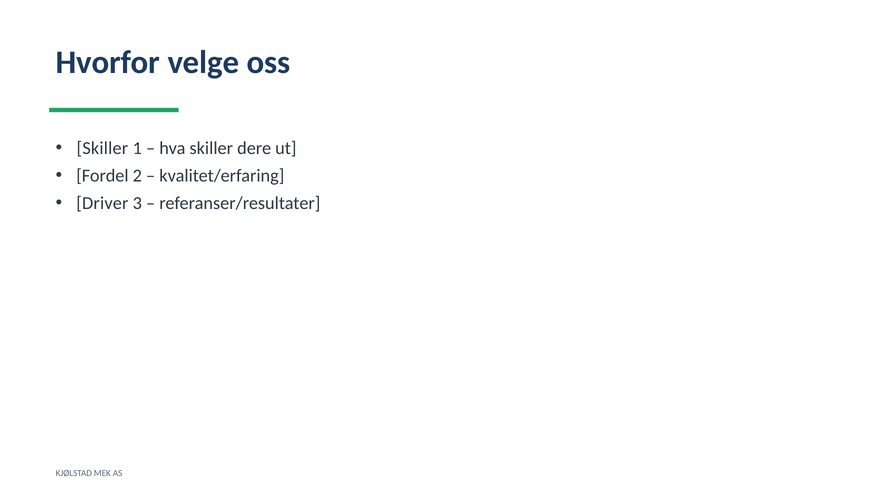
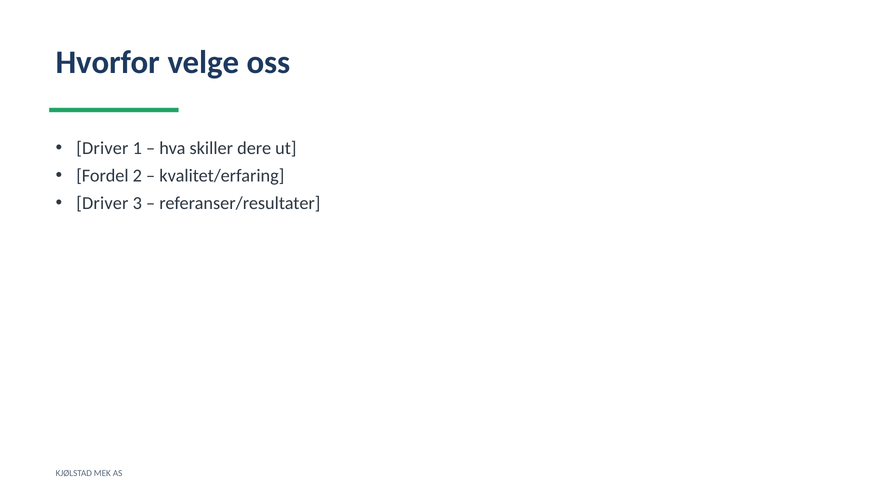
Skiller: Skiller -> Driver (102, 148)
